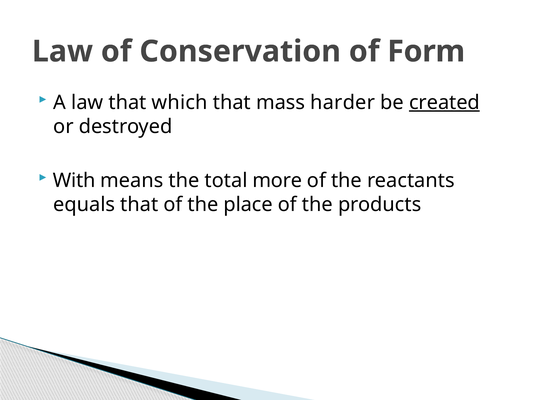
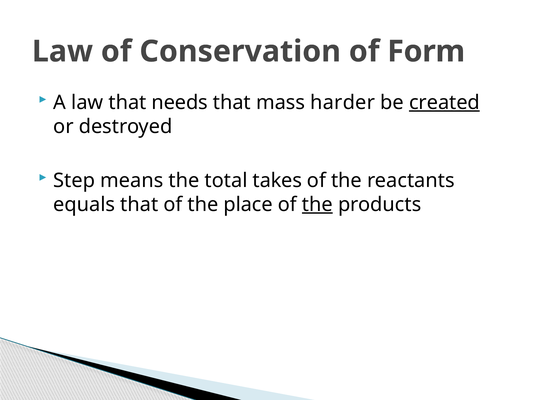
which: which -> needs (180, 102)
With: With -> Step (74, 180)
more: more -> takes (277, 180)
the underline: none -> present (317, 204)
